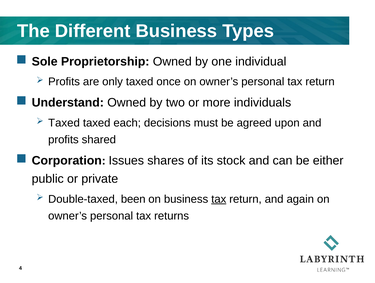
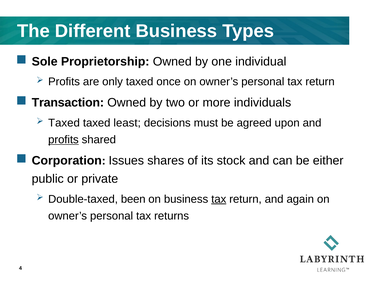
Understand: Understand -> Transaction (68, 103)
each: each -> least (127, 123)
profits underline: none -> present (63, 140)
